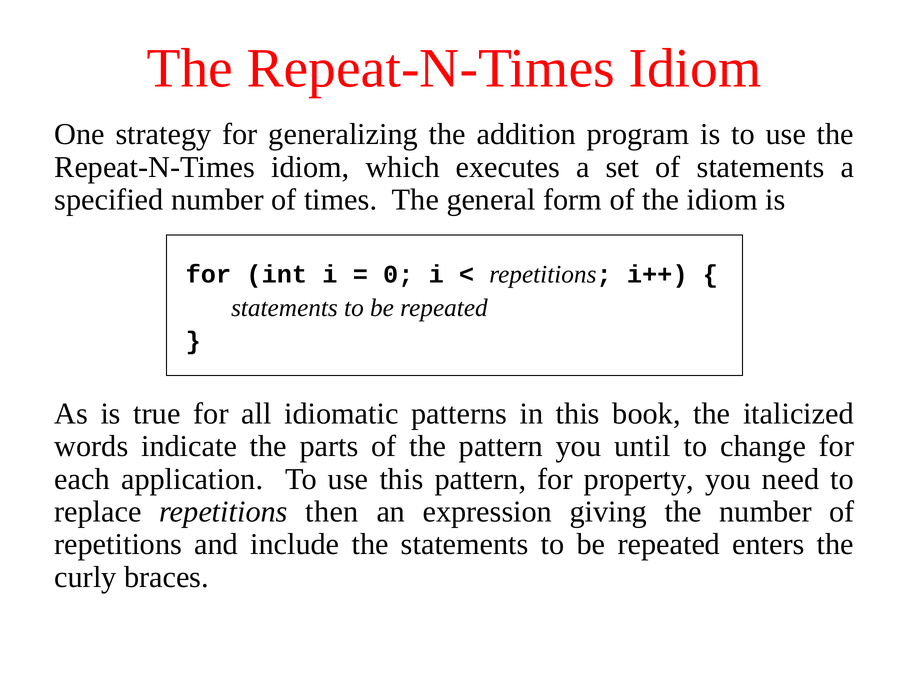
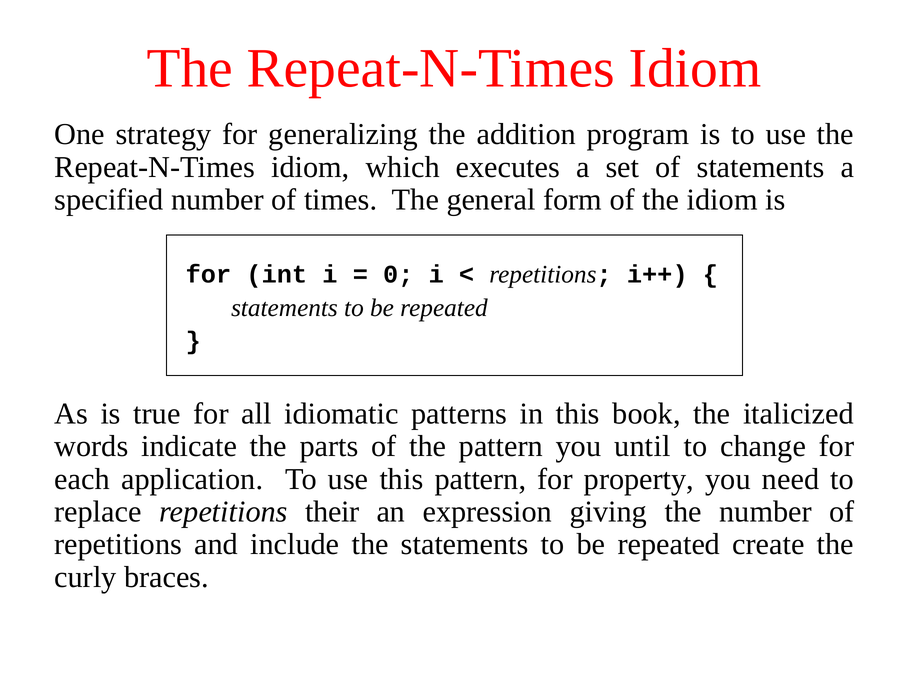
then: then -> their (332, 512)
enters: enters -> create (768, 544)
